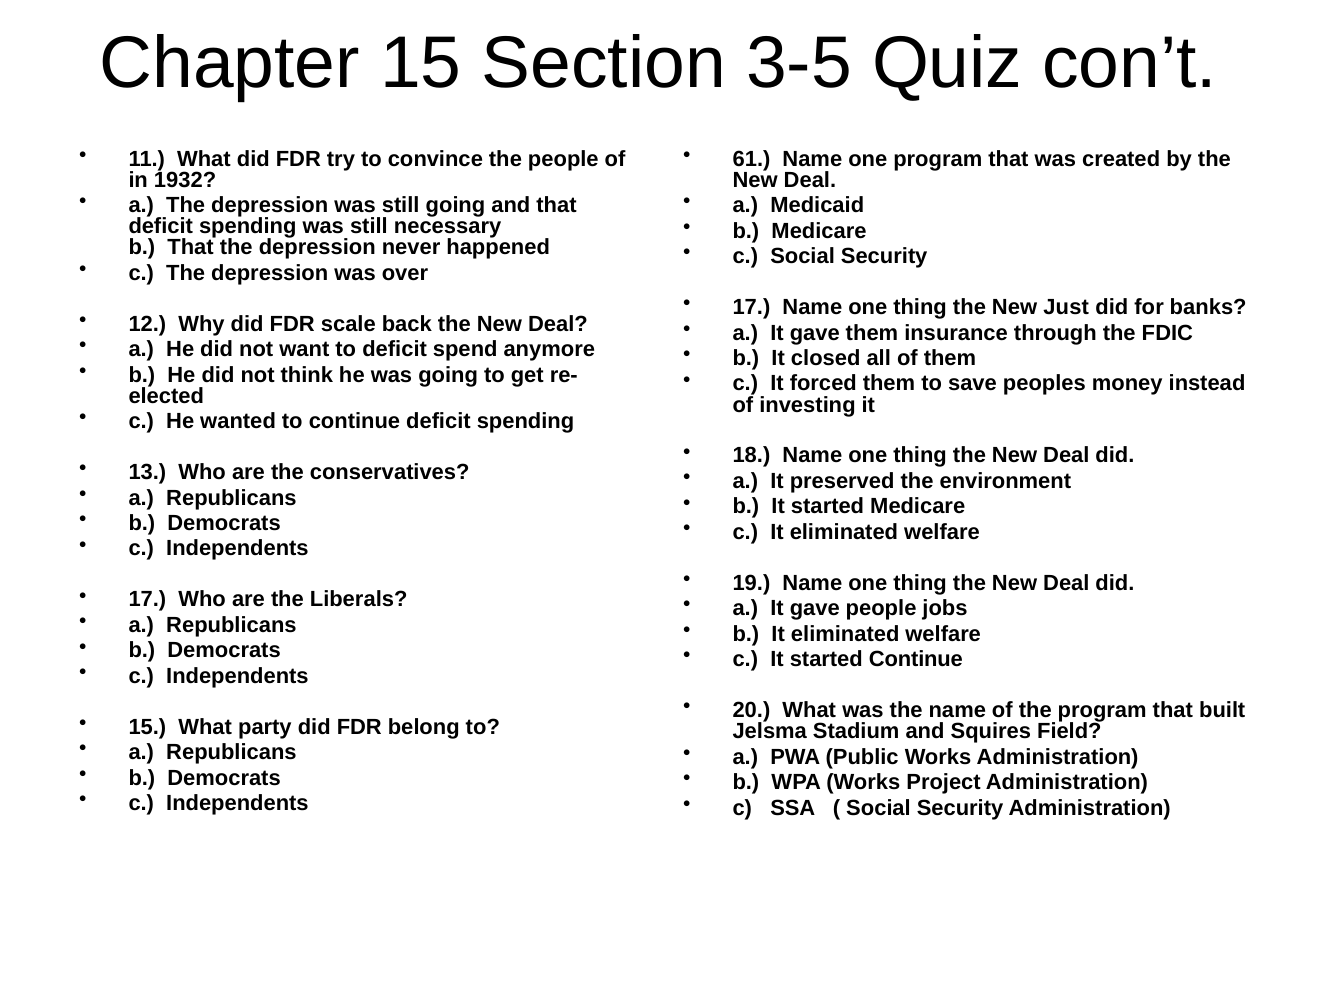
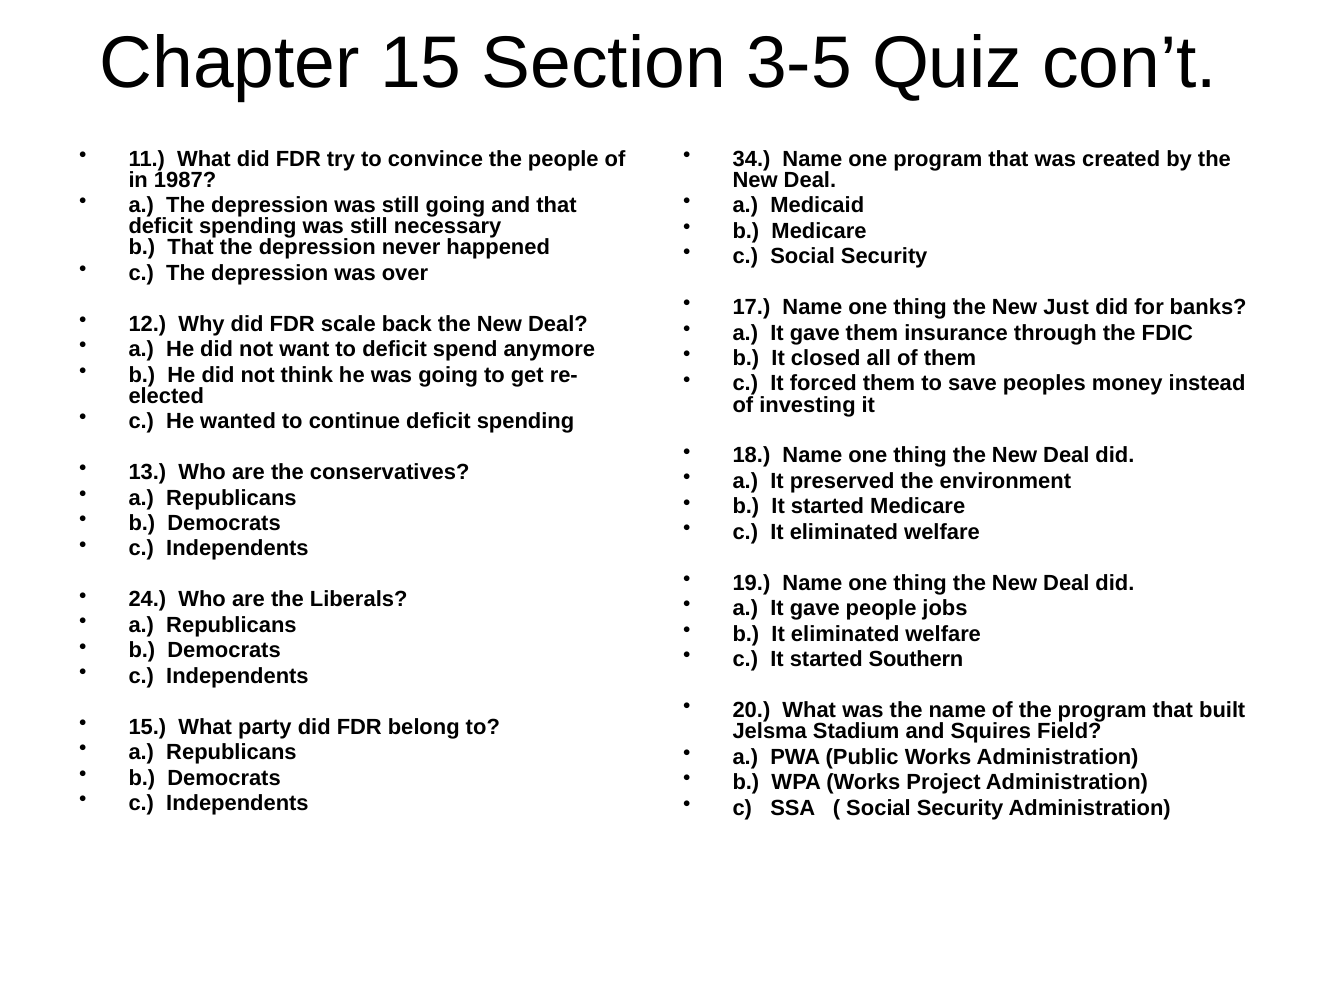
61: 61 -> 34 (752, 159)
1932: 1932 -> 1987 (185, 180)
17: 17 -> 24 (147, 600)
started Continue: Continue -> Southern (916, 660)
